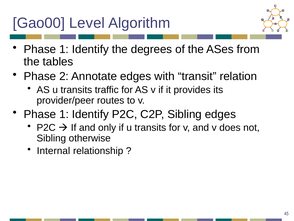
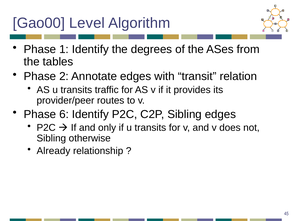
1: 1 -> 6 (64, 114)
Internal: Internal -> Already (53, 151)
